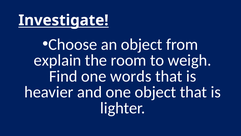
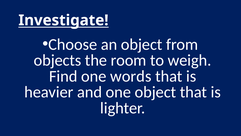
explain: explain -> objects (58, 60)
